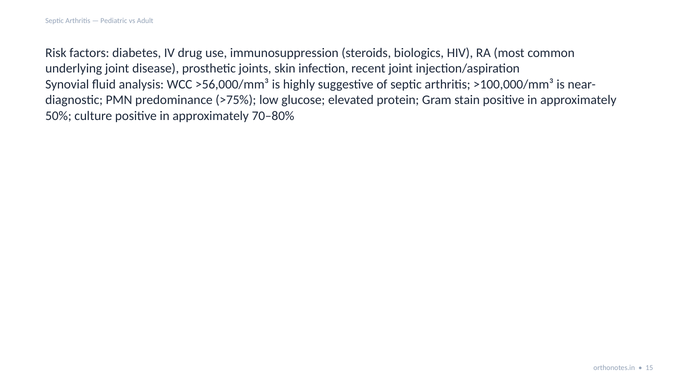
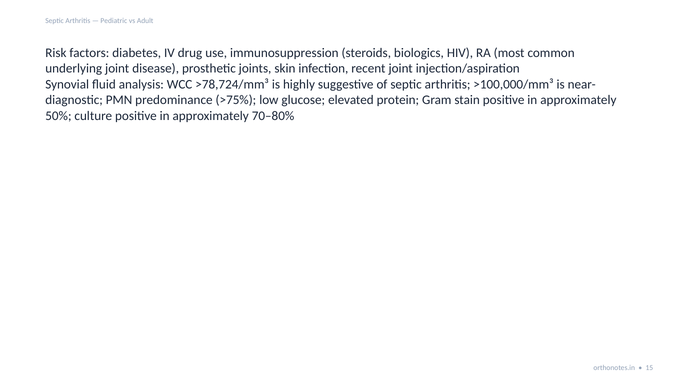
>56,000/mm³: >56,000/mm³ -> >78,724/mm³ (232, 84)
